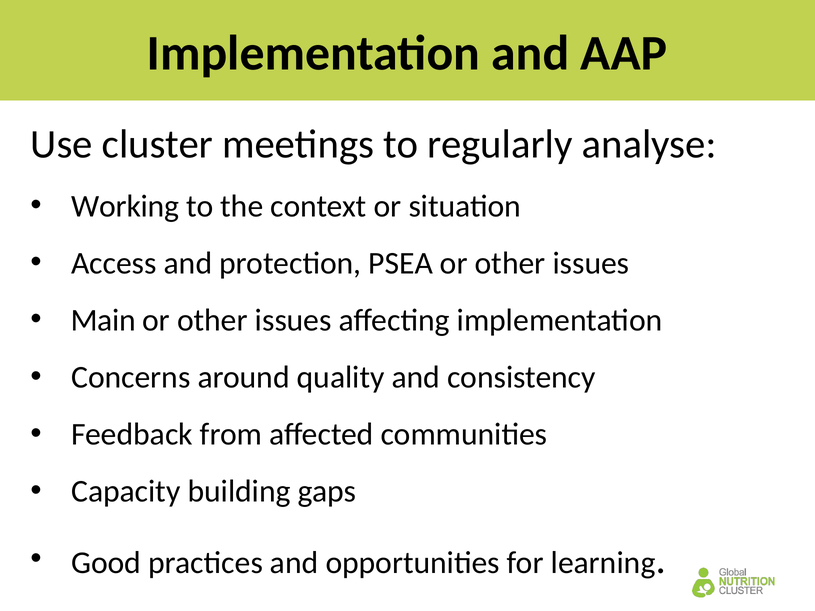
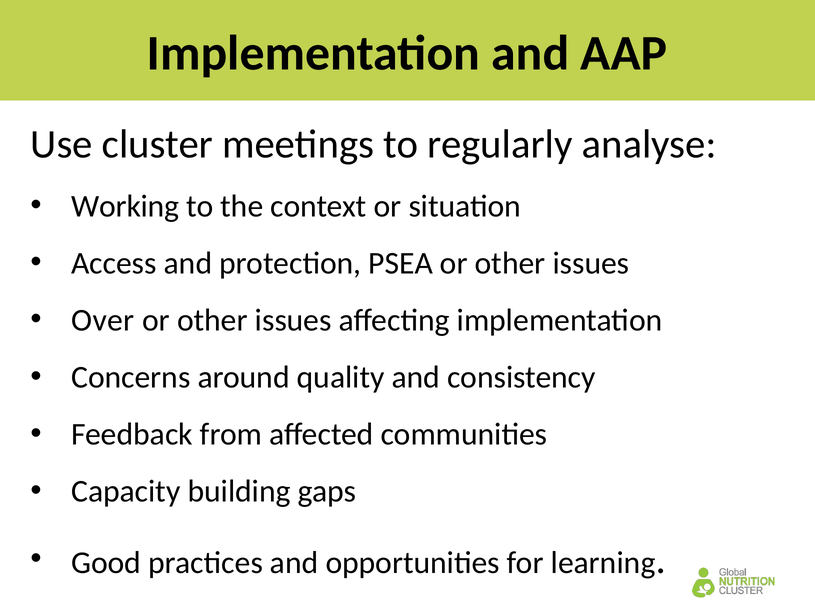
Main: Main -> Over (103, 320)
